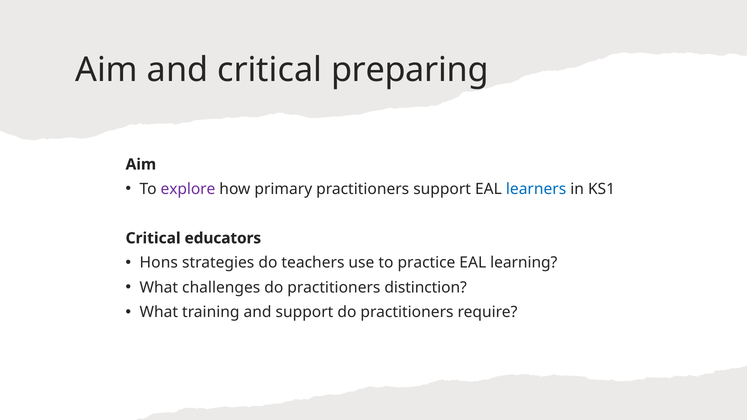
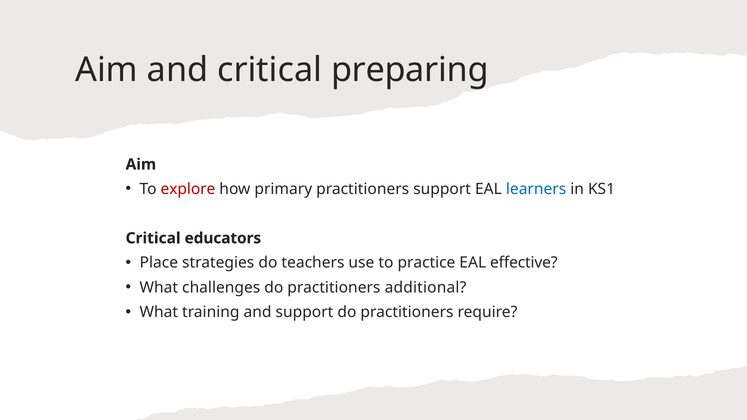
explore colour: purple -> red (188, 189)
Hons: Hons -> Place (159, 263)
learning: learning -> effective (524, 263)
distinction: distinction -> additional (426, 288)
